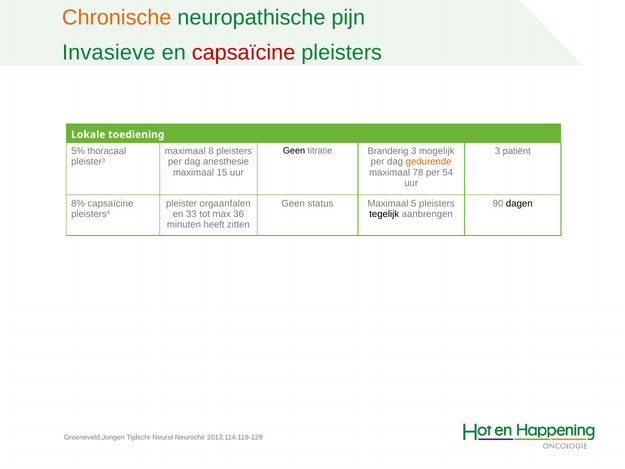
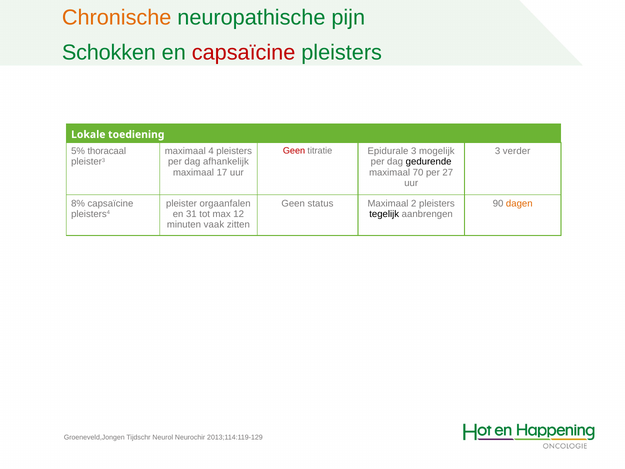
Invasieve: Invasieve -> Schokken (109, 52)
Geen colour: black -> red (294, 151)
Branderig: Branderig -> Epidurale (388, 151)
8: 8 -> 4 (211, 151)
patiënt: patiënt -> verder (517, 151)
anesthesie: anesthesie -> afhankelijk (226, 162)
gedurende colour: orange -> black (429, 162)
15: 15 -> 17 (222, 172)
78: 78 -> 70 (418, 172)
54: 54 -> 27 (448, 172)
5: 5 -> 2 (414, 203)
dagen colour: black -> orange (519, 203)
33: 33 -> 31 (191, 214)
36: 36 -> 12 (239, 214)
heeft: heeft -> vaak (214, 225)
